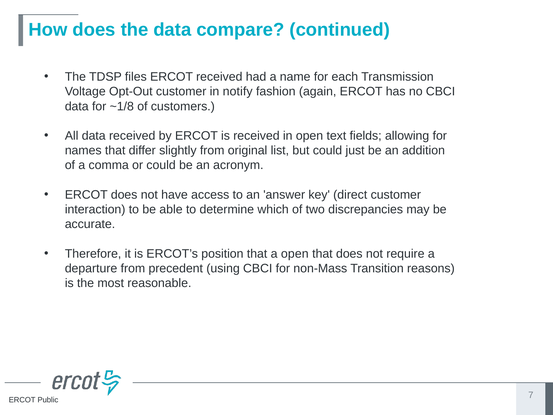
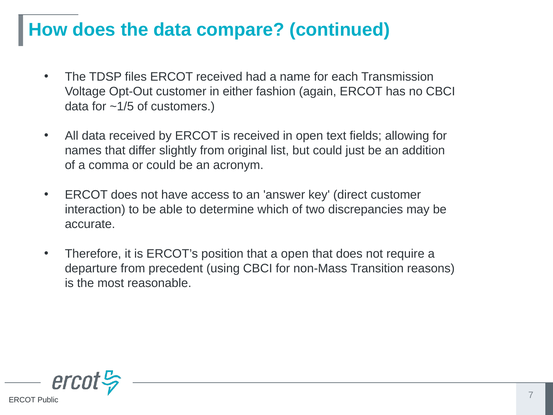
notify: notify -> either (238, 91)
~1/8: ~1/8 -> ~1/5 (122, 106)
